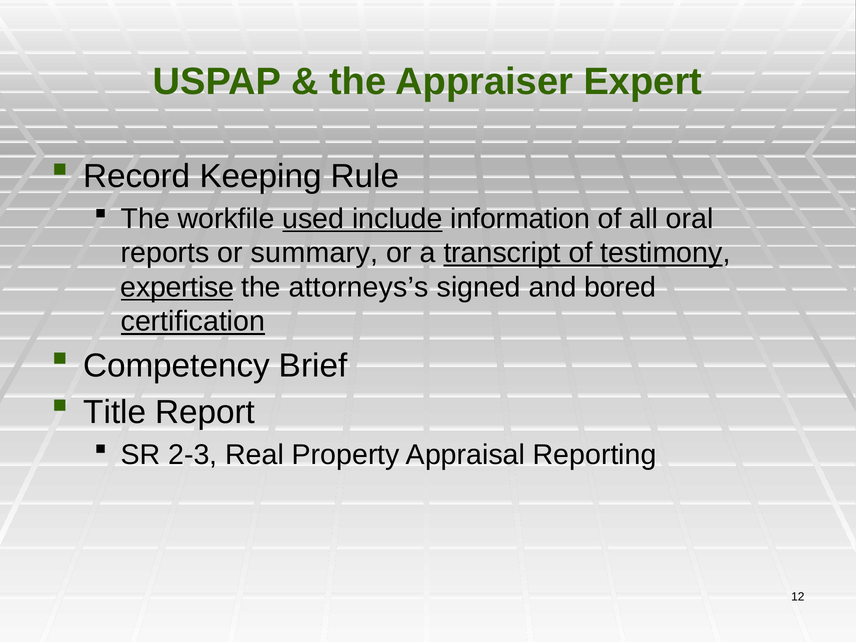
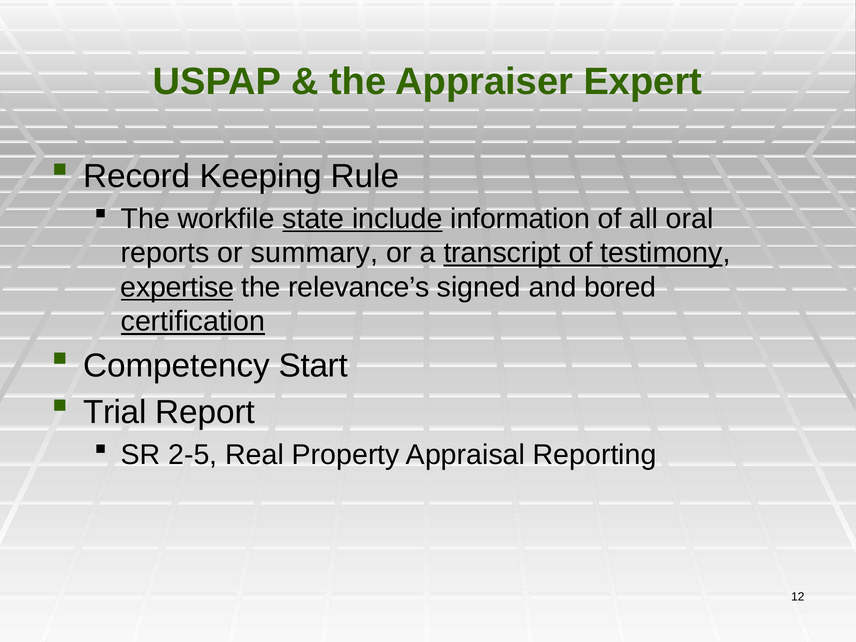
used: used -> state (313, 219)
attorneys’s: attorneys’s -> relevance’s (359, 287)
Brief: Brief -> Start (313, 366)
Title: Title -> Trial (115, 412)
2-3: 2-3 -> 2-5 (193, 455)
